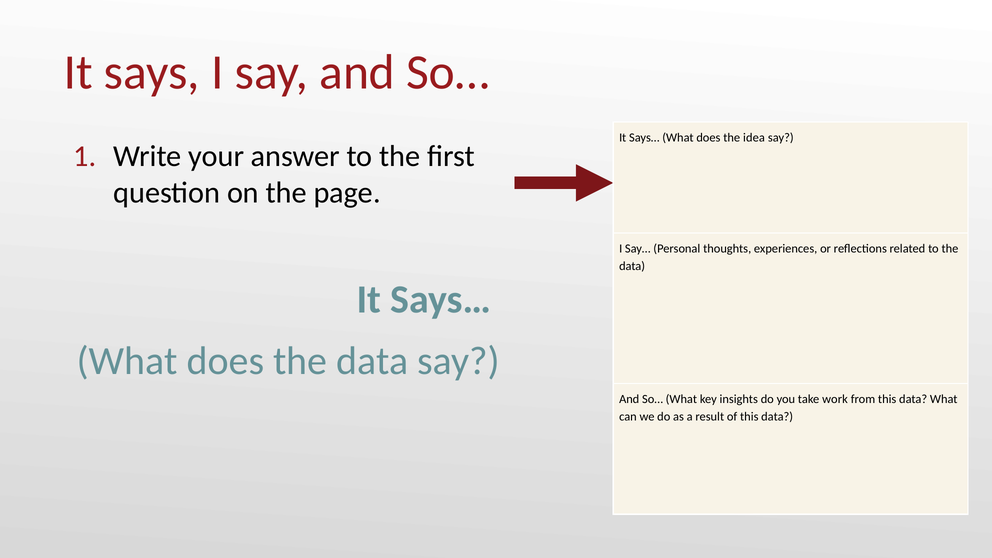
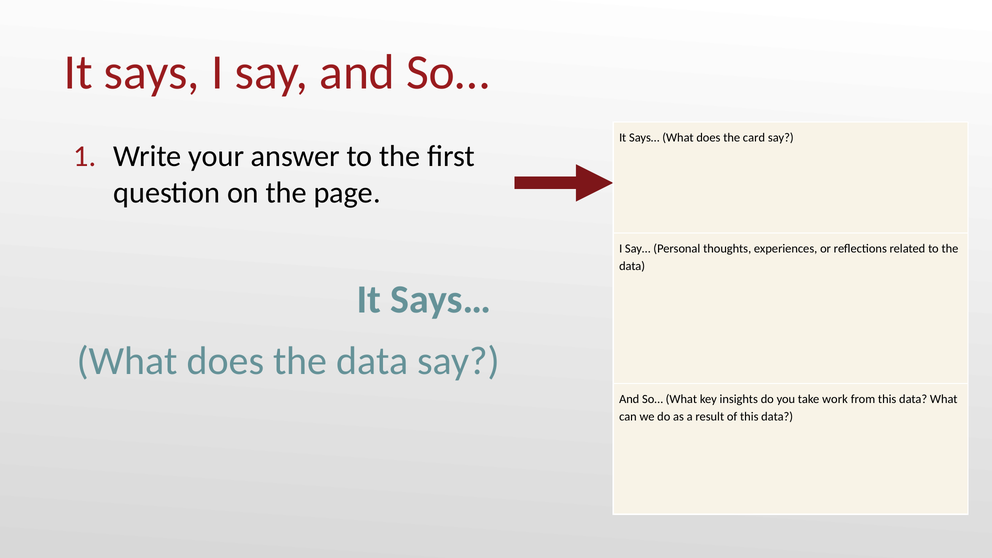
idea: idea -> card (754, 138)
